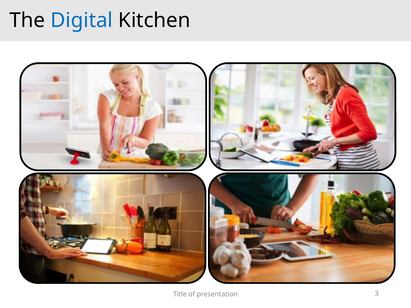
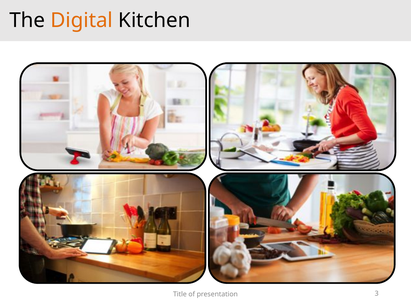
Digital colour: blue -> orange (82, 20)
